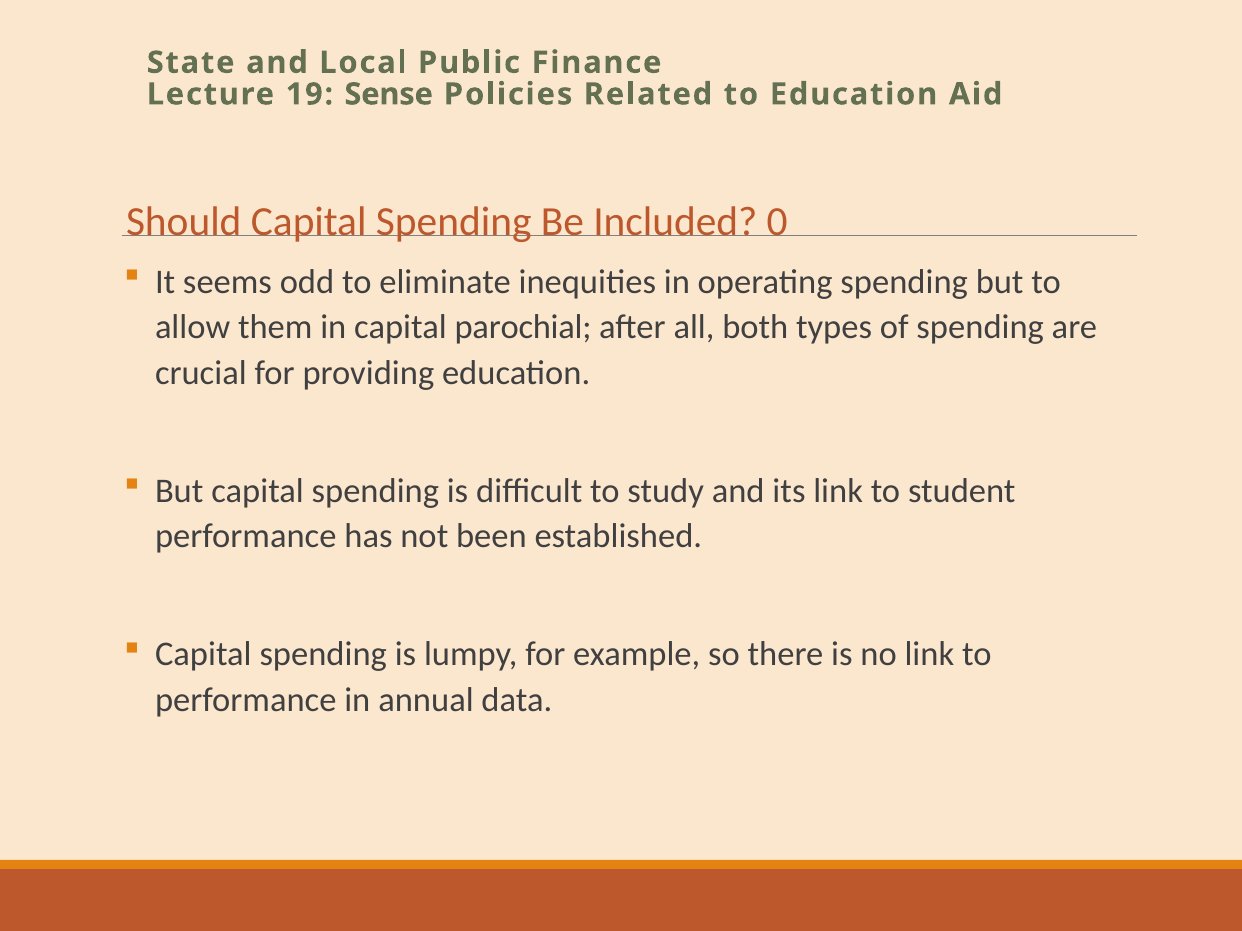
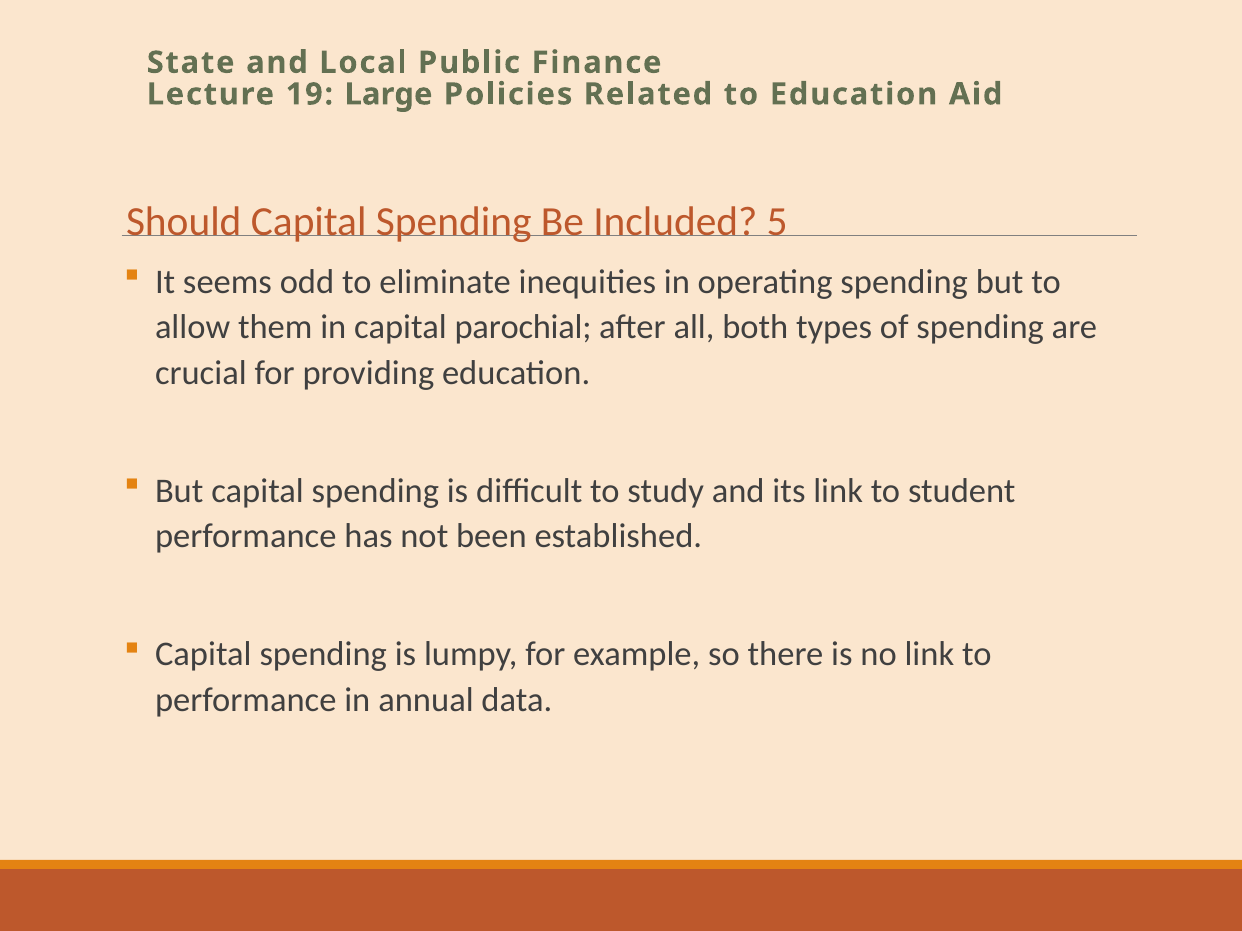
Sense: Sense -> Large (389, 94)
0: 0 -> 5 (777, 222)
